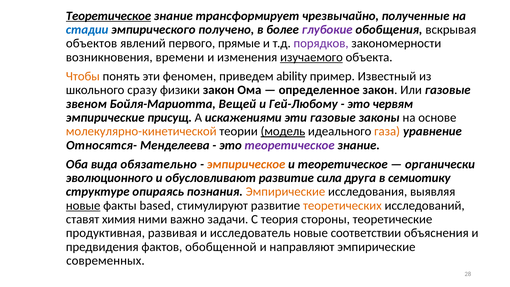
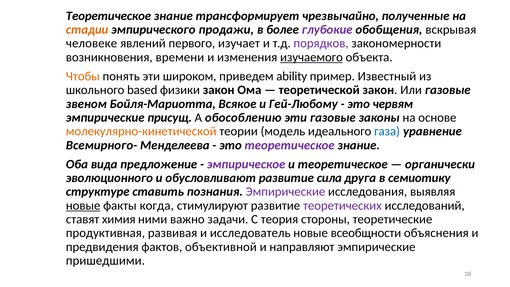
Теоретическое underline: present -> none (109, 16)
стадии colour: blue -> orange (87, 30)
получено: получено -> продажи (226, 30)
объектов: объектов -> человеке (92, 43)
прямые: прямые -> изучает (239, 43)
феномен: феномен -> широком (190, 76)
сразу: сразу -> based (142, 90)
определенное: определенное -> теоретической (319, 90)
Вещей: Вещей -> Всякое (238, 104)
искажениями: искажениями -> обособлению (243, 118)
модель underline: present -> none (283, 131)
газа colour: orange -> blue (387, 131)
Относятся-: Относятся- -> Всемирного- (102, 145)
обязательно: обязательно -> предложение (159, 164)
эмпирическое colour: orange -> purple (246, 164)
опираясь: опираясь -> ставить (158, 192)
Эмпирические colour: orange -> purple (285, 192)
based: based -> когда (157, 205)
теоретических colour: orange -> purple (342, 205)
соответствии: соответствии -> всеобщности (366, 233)
обобщенной: обобщенной -> объективной (221, 247)
современных: современных -> пришедшими (105, 261)
